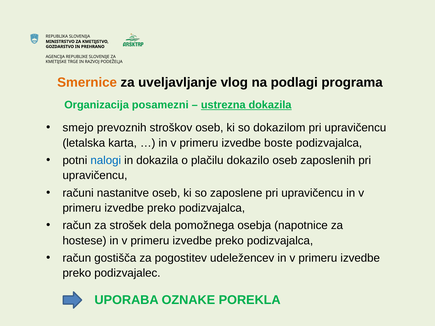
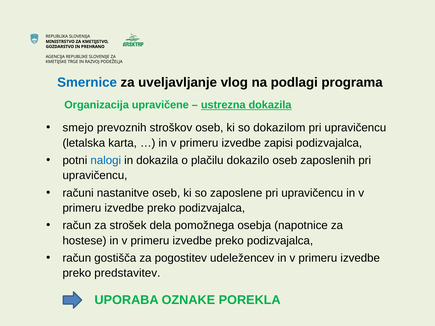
Smernice colour: orange -> blue (87, 83)
posamezni: posamezni -> upravičene (160, 105)
boste: boste -> zapisi (278, 143)
podizvajalec: podizvajalec -> predstavitev (127, 273)
